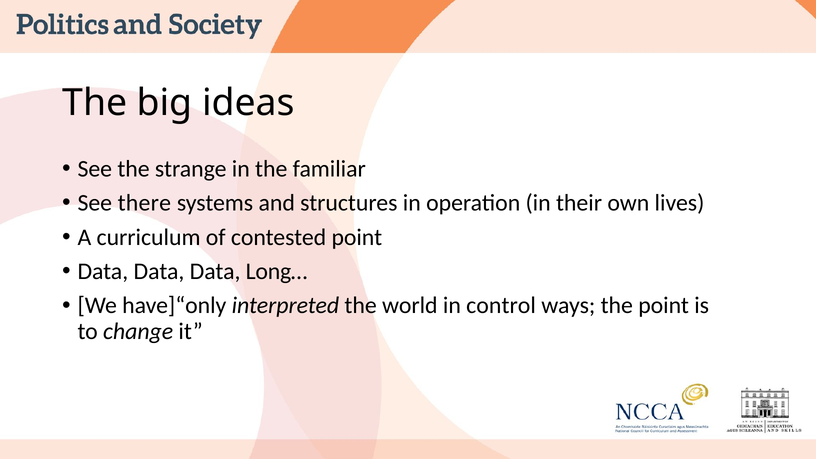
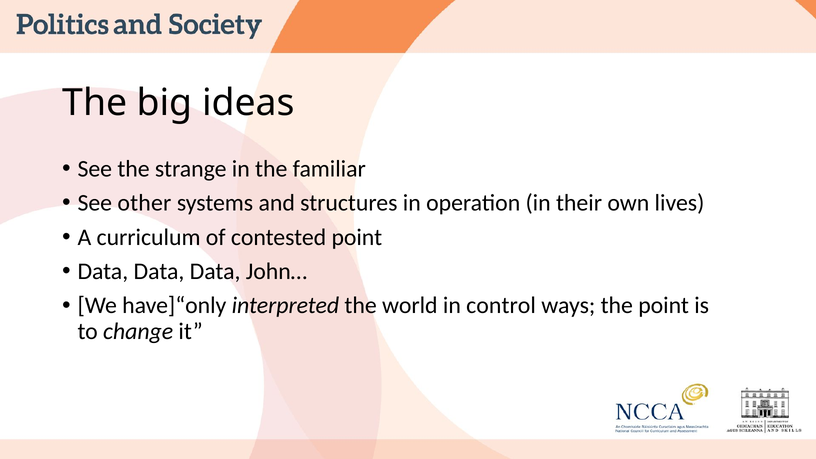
there: there -> other (144, 203)
Long…: Long… -> John… (276, 271)
